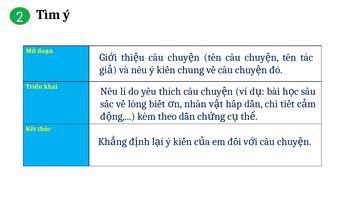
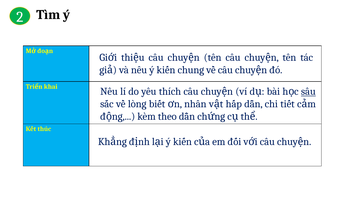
sâu underline: none -> present (308, 91)
